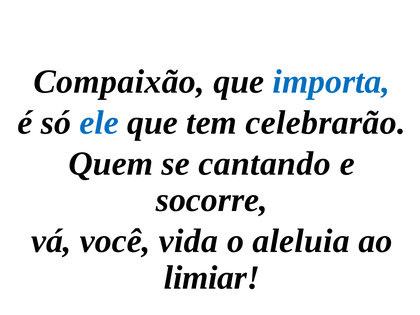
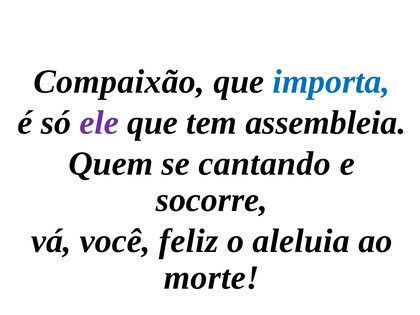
ele colour: blue -> purple (99, 123)
celebrarão: celebrarão -> assembleia (326, 123)
vida: vida -> feliz (189, 241)
limiar: limiar -> morte (212, 278)
